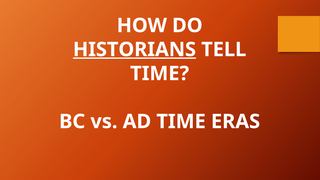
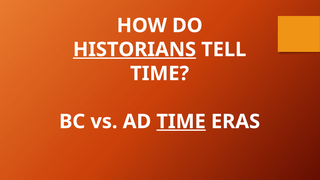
TIME underline: none -> present (181, 122)
